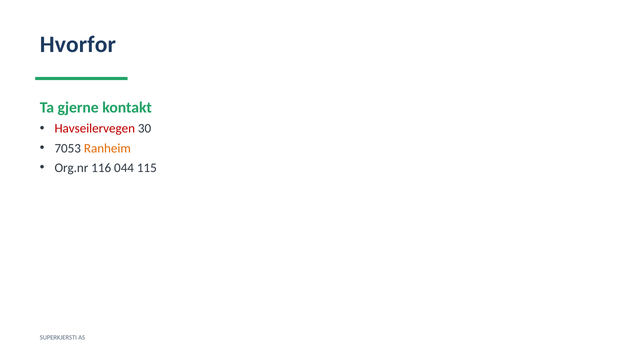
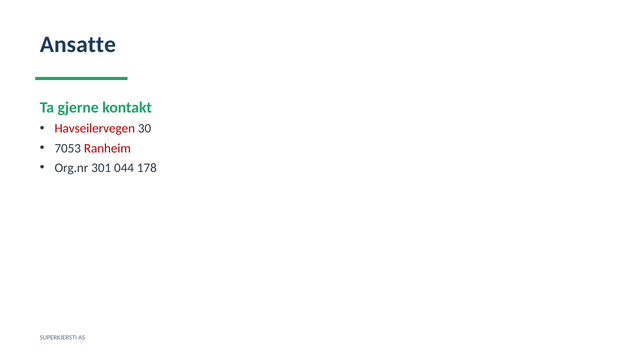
Hvorfor: Hvorfor -> Ansatte (78, 45)
Ranheim colour: orange -> red (107, 148)
116: 116 -> 301 (101, 168)
115: 115 -> 178 (147, 168)
